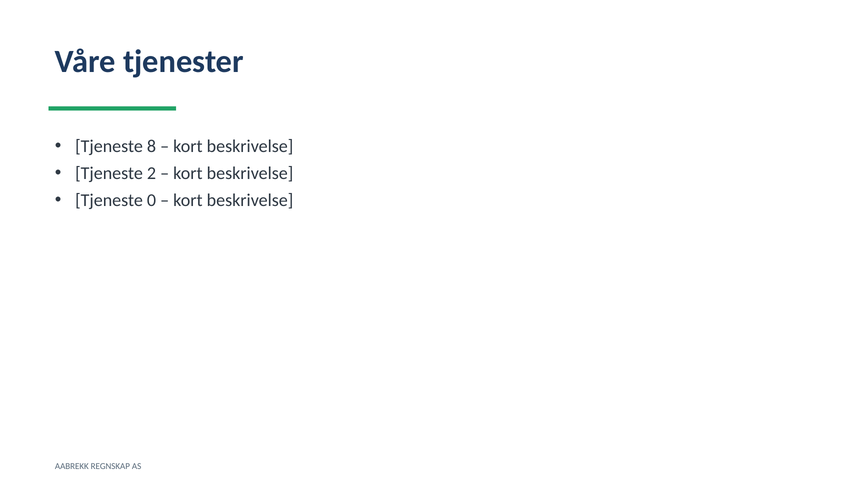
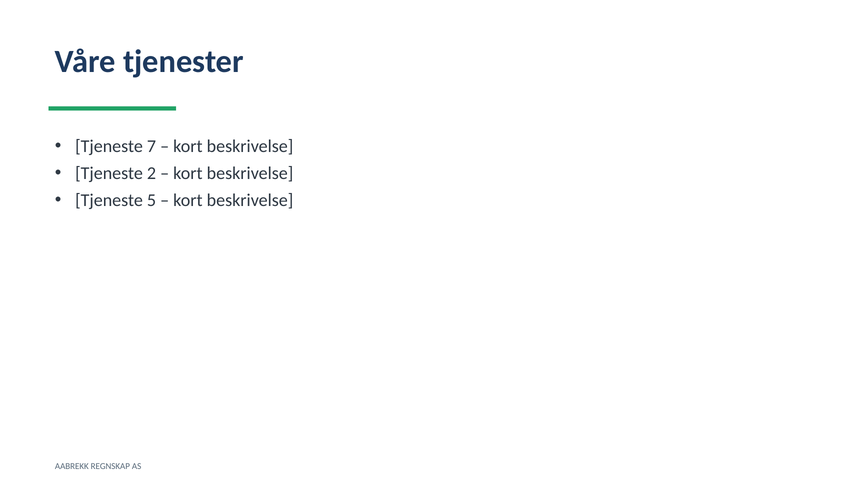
8: 8 -> 7 (151, 146)
0: 0 -> 5 (151, 200)
